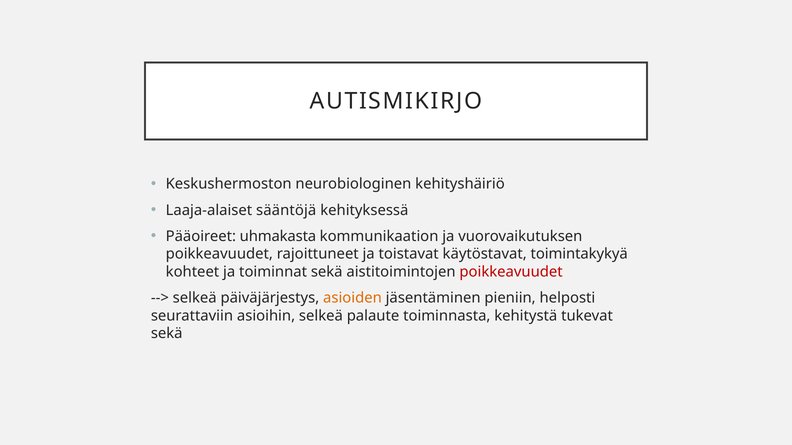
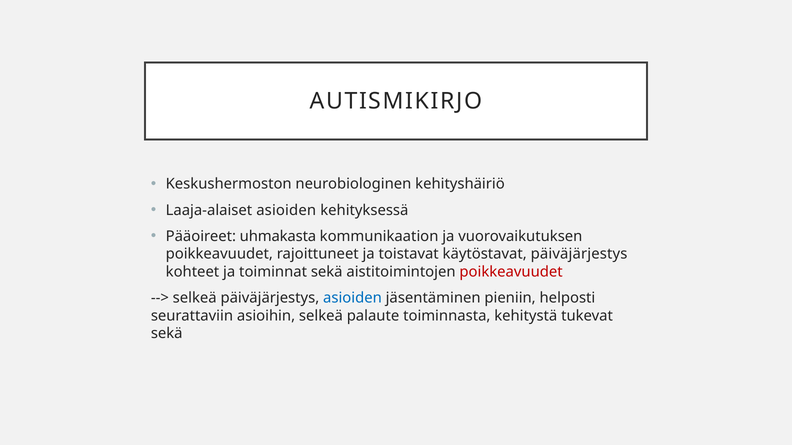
Laaja-alaiset sääntöjä: sääntöjä -> asioiden (286, 210)
käytöstavat toimintakykyä: toimintakykyä -> päiväjärjestys (579, 254)
asioiden colour: orange -> blue (352, 298)
